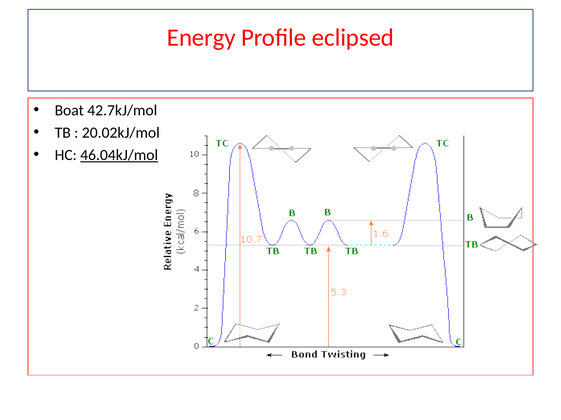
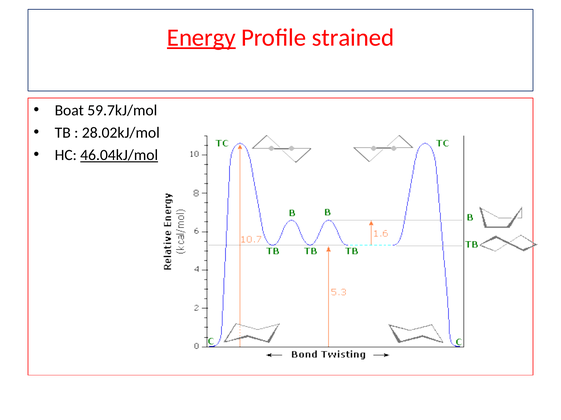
Energy underline: none -> present (201, 38)
eclipsed: eclipsed -> strained (353, 38)
42.7kJ/mol: 42.7kJ/mol -> 59.7kJ/mol (122, 110)
20.02kJ/mol: 20.02kJ/mol -> 28.02kJ/mol (121, 133)
